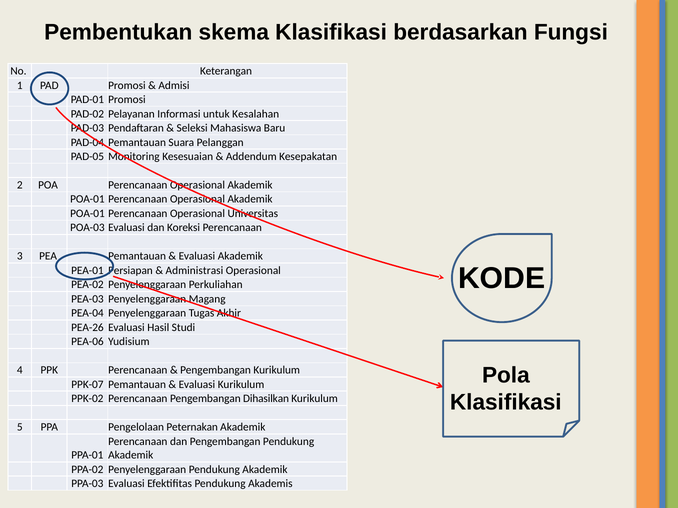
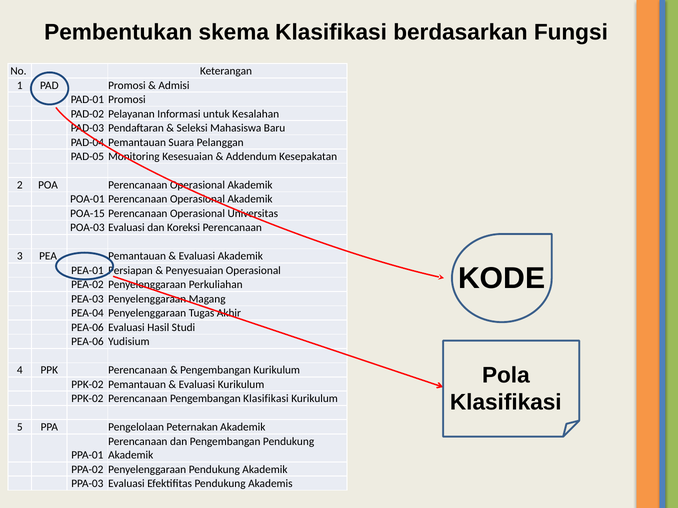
POA-01: POA-01 -> POA-15 (87, 214)
Administrasi: Administrasi -> Penyesuaian (194, 271)
PEA-26: PEA-26 -> PEA-06 (87, 328)
PPK-07: PPK-07 -> PPK-02 (87, 385)
Pengembangan Dihasilkan: Dihasilkan -> Klasifikasi (266, 399)
